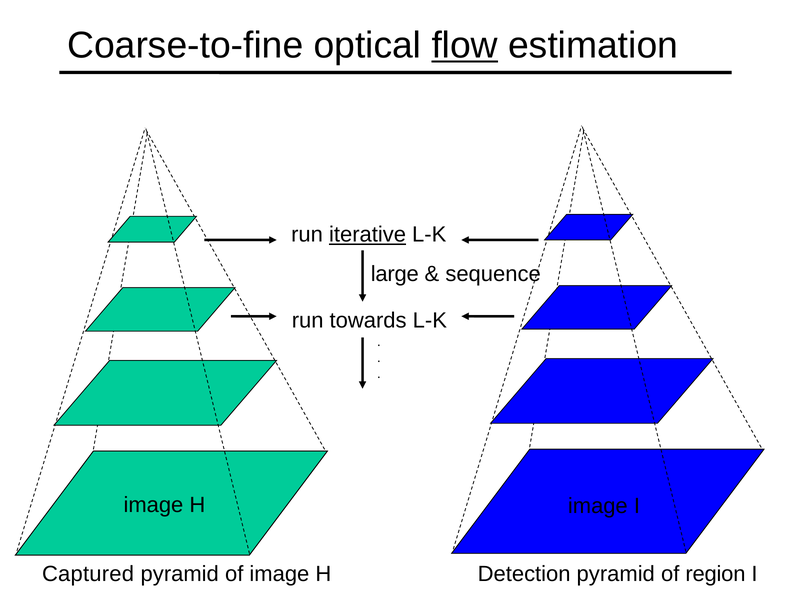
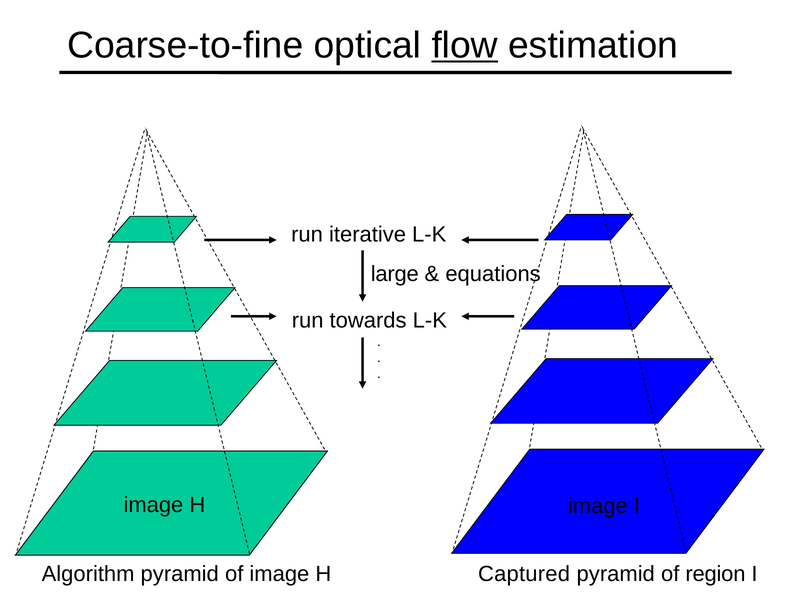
iterative underline: present -> none (368, 235)
sequence: sequence -> equations (493, 274)
Captured: Captured -> Algorithm (88, 574)
Detection: Detection -> Captured (524, 574)
